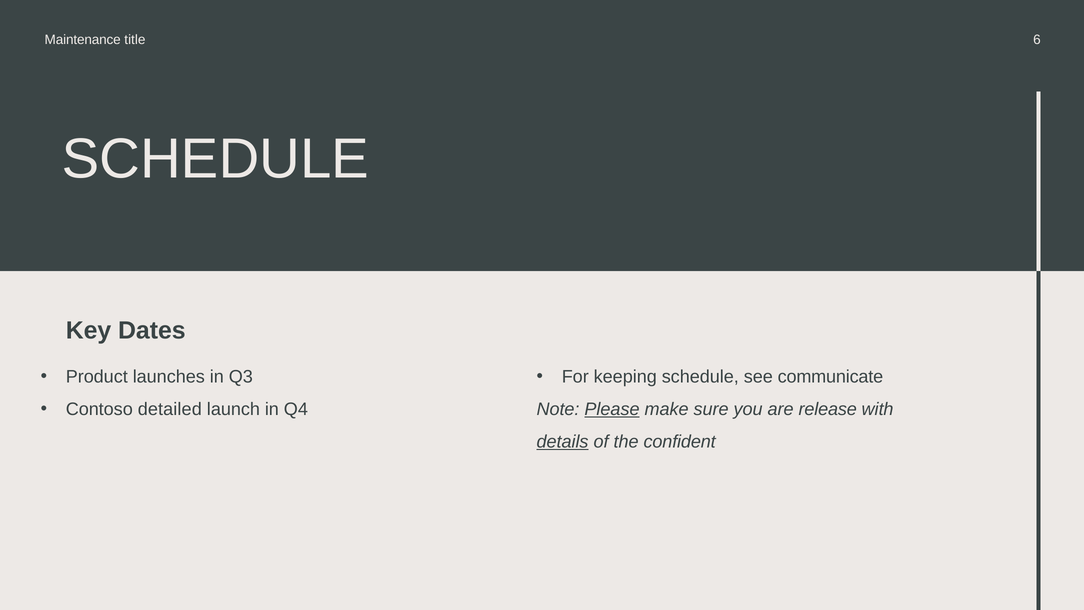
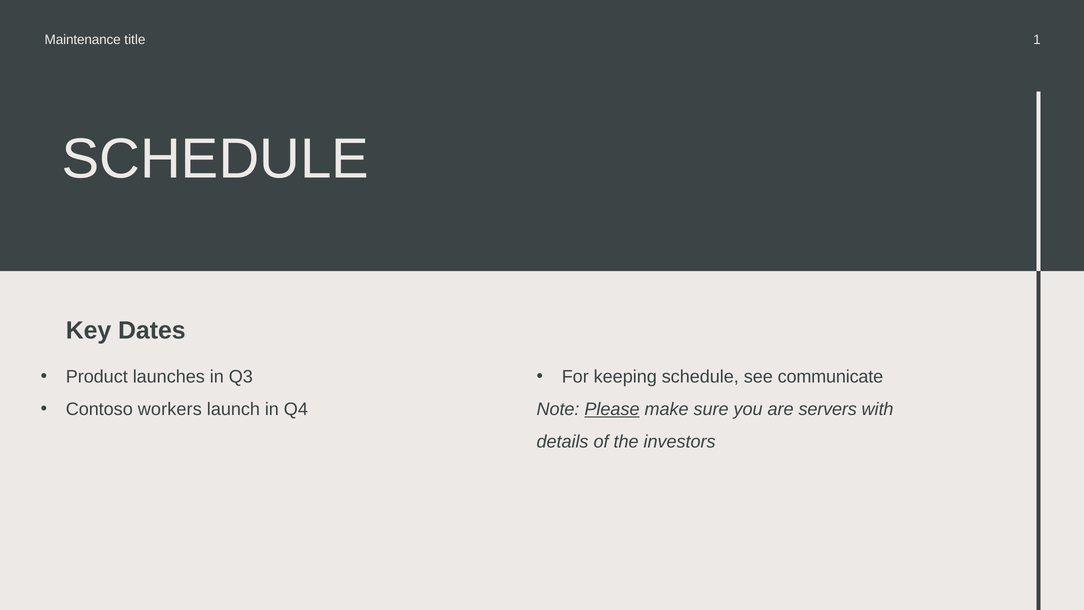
6: 6 -> 1 (1037, 40)
detailed: detailed -> workers (170, 409)
release: release -> servers (828, 409)
details underline: present -> none (563, 442)
confident: confident -> investors (680, 442)
